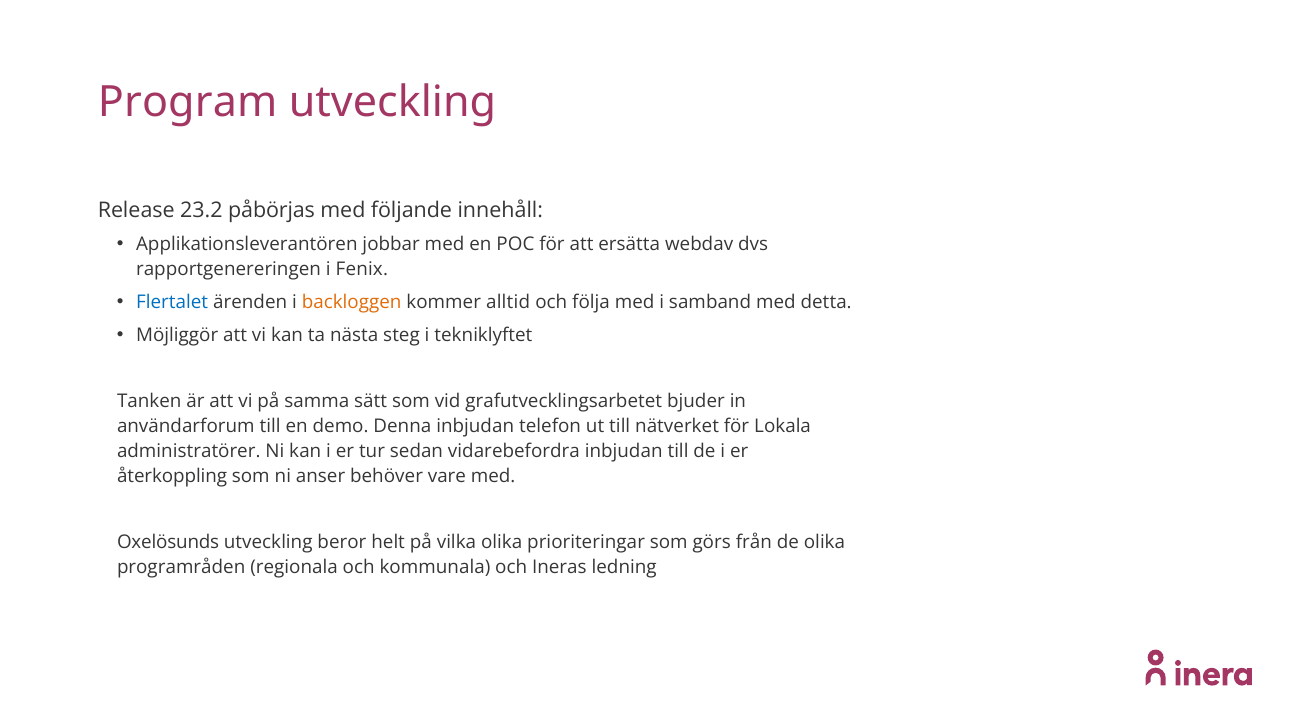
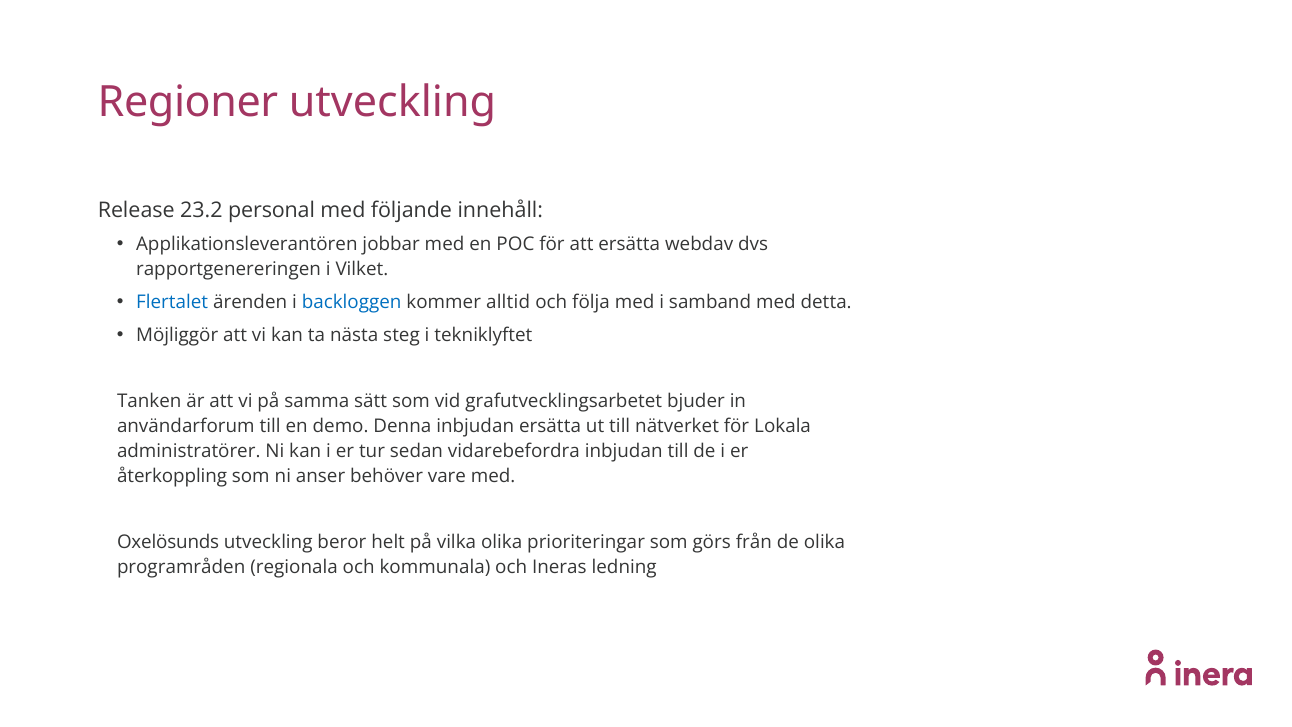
Program: Program -> Regioner (188, 103)
påbörjas: påbörjas -> personal (272, 210)
Fenix: Fenix -> Vilket (362, 270)
backloggen colour: orange -> blue (352, 302)
inbjudan telefon: telefon -> ersätta (550, 426)
